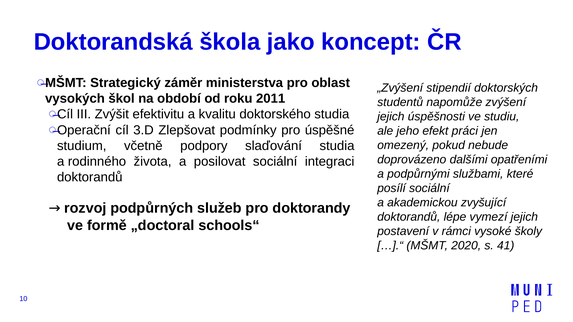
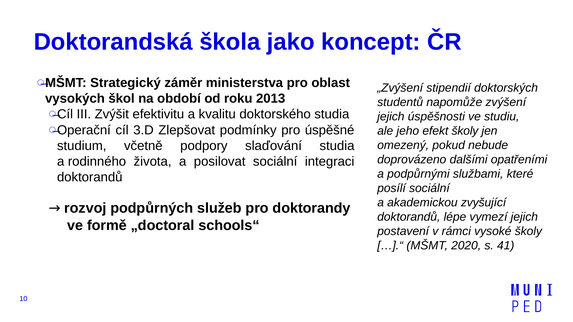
2011: 2011 -> 2013 (271, 99)
efekt práci: práci -> školy (465, 131)
